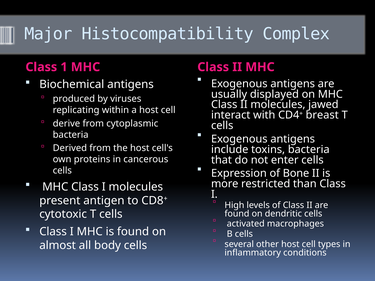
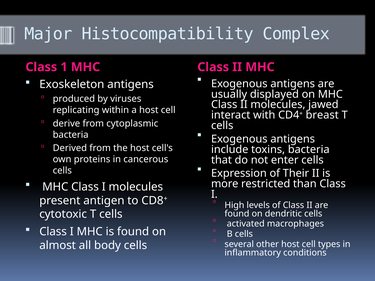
Biochemical: Biochemical -> Exoskeleton (72, 85)
Bone: Bone -> Their (296, 174)
